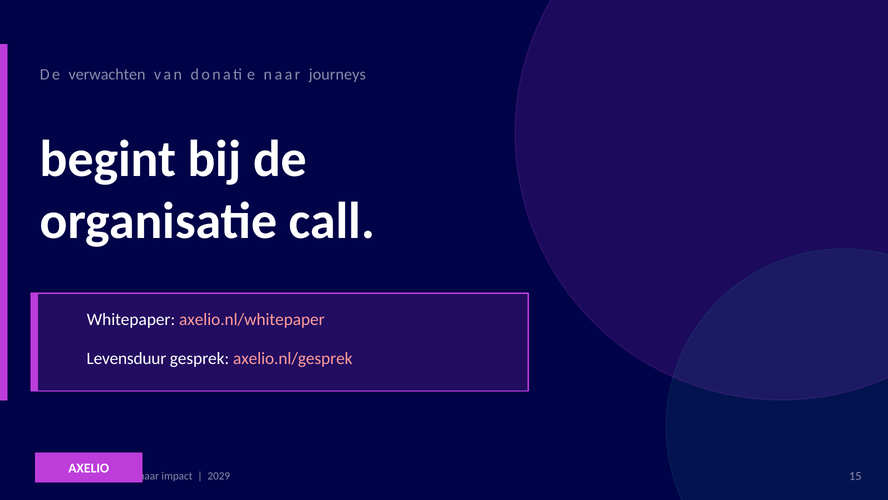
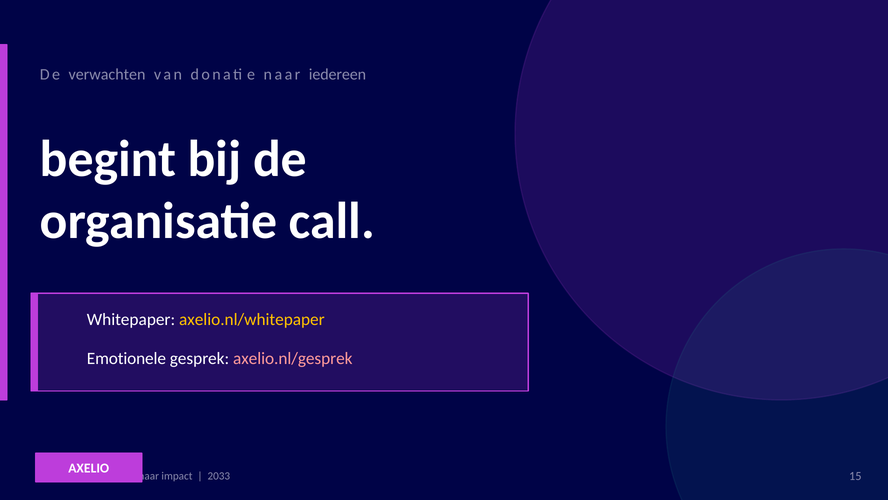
journeys: journeys -> iedereen (337, 74)
axelio.nl/whitepaper colour: pink -> yellow (252, 319)
Levensduur: Levensduur -> Emotionele (126, 358)
2029: 2029 -> 2033 (219, 476)
